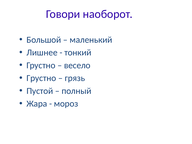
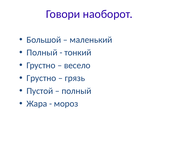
Лишнее: Лишнее -> Полный (42, 53)
